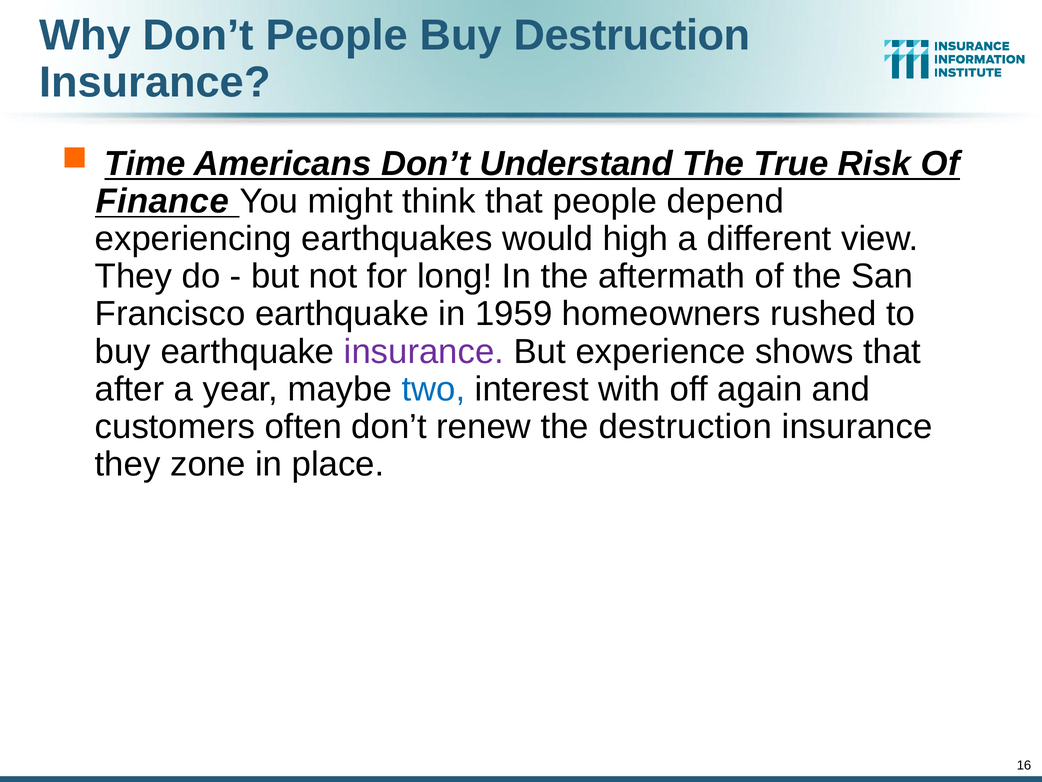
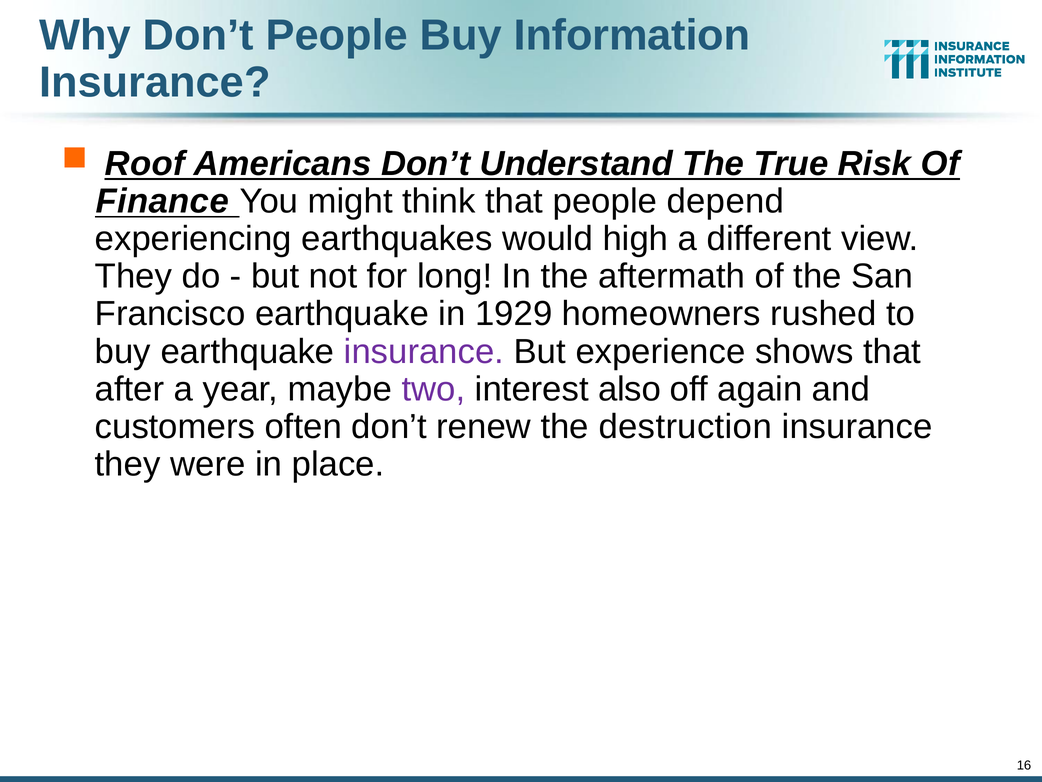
Buy Destruction: Destruction -> Information (632, 36)
Time: Time -> Roof (145, 164)
1959: 1959 -> 1929 (514, 314)
two colour: blue -> purple (433, 389)
with: with -> also (629, 389)
zone: zone -> were (208, 464)
